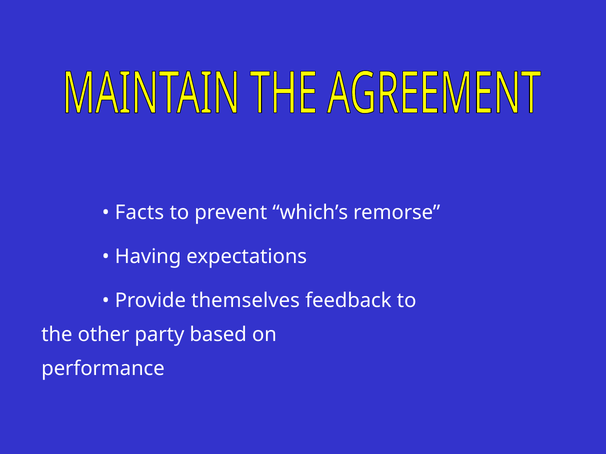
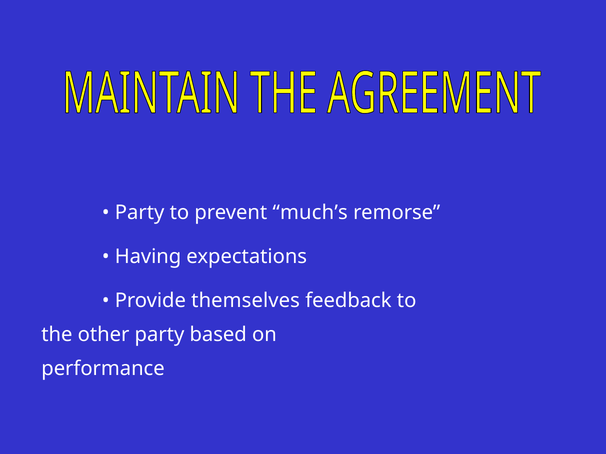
Facts: Facts -> Party (140, 213)
which’s: which’s -> much’s (310, 213)
